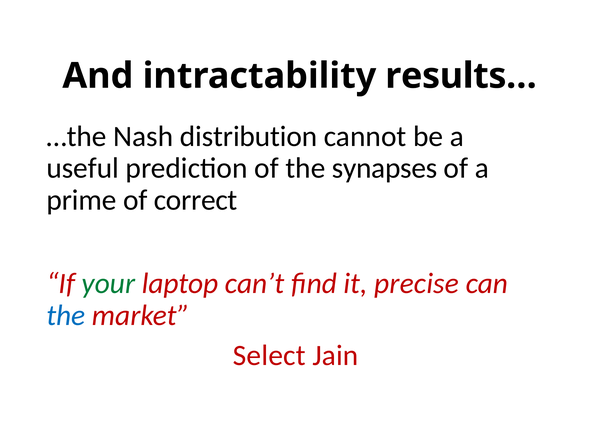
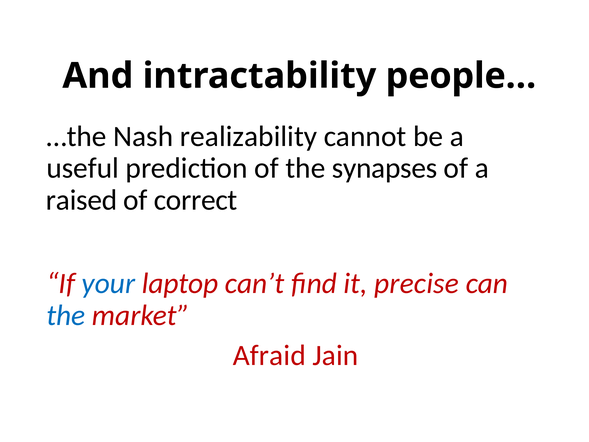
results…: results… -> people… (461, 76)
distribution: distribution -> realizability (249, 136)
prime: prime -> raised (82, 200)
your colour: green -> blue (108, 283)
Select: Select -> Afraid (269, 355)
